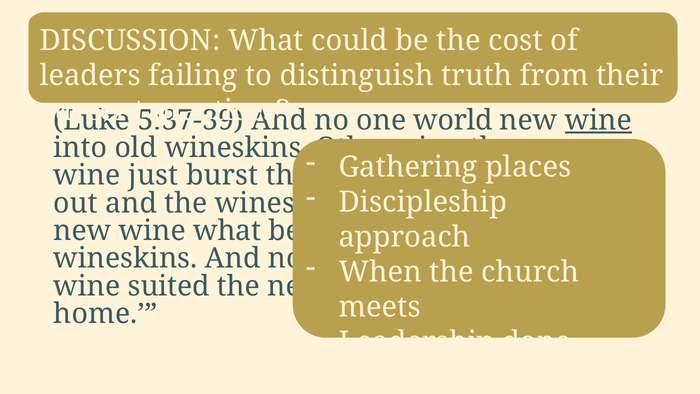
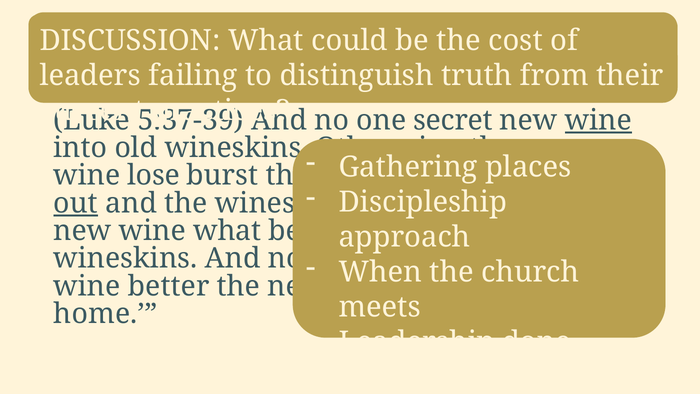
world: world -> secret (453, 120)
just: just -> lose (154, 175)
out underline: none -> present (76, 203)
suited: suited -> better (169, 286)
